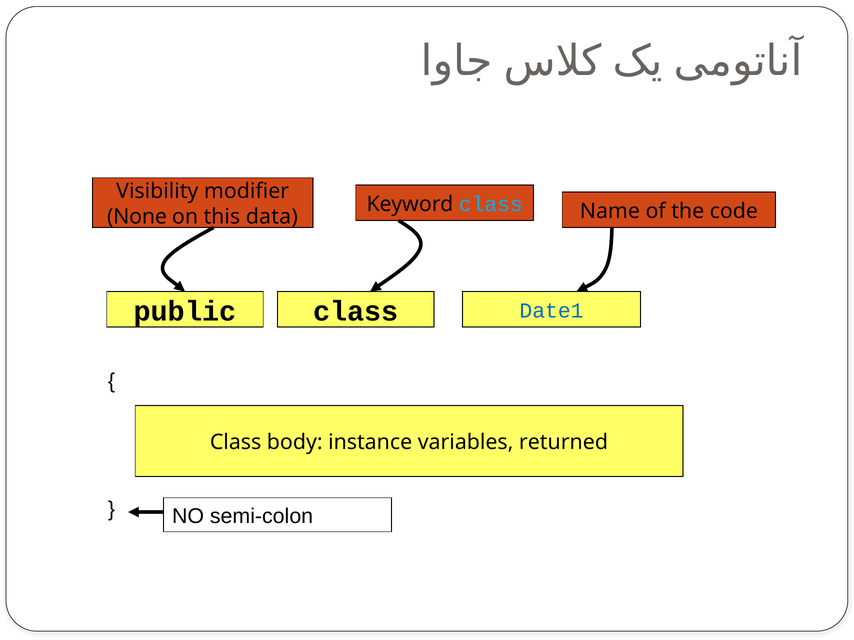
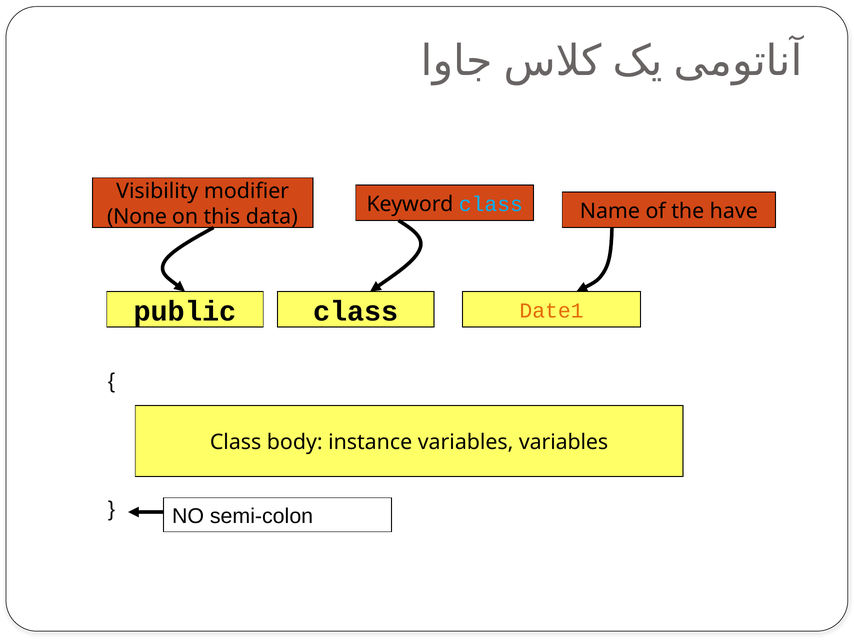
code: code -> have (734, 211)
Date1 colour: blue -> orange (551, 311)
variables returned: returned -> variables (564, 443)
